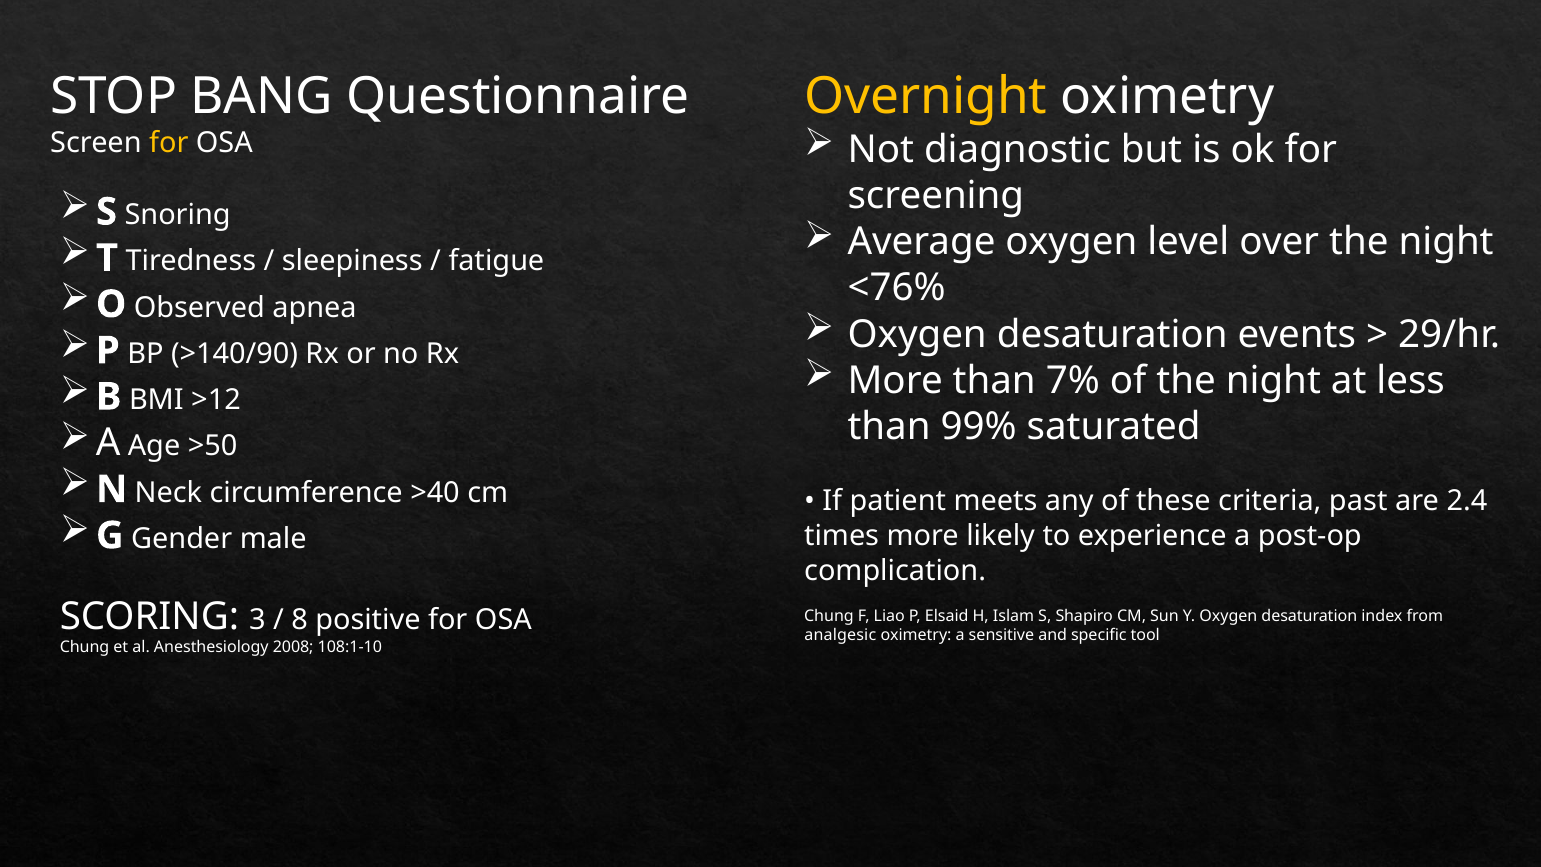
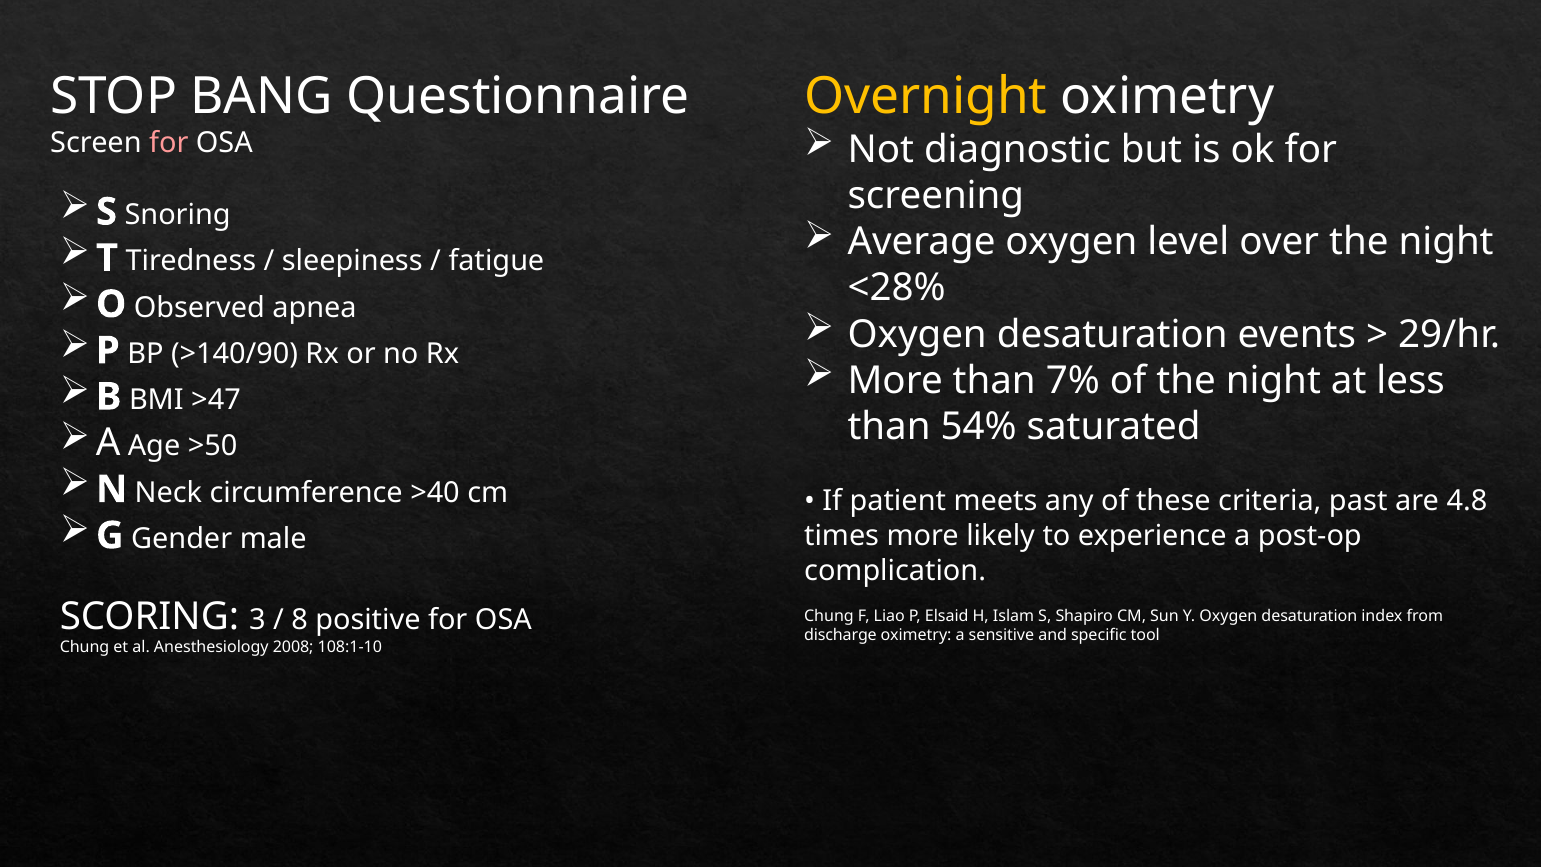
for colour: yellow -> pink (169, 143)
<76%: <76% -> <28% (897, 288)
>12: >12 -> >47 (216, 400)
99%: 99% -> 54% (979, 427)
2.4: 2.4 -> 4.8 (1467, 501)
analgesic: analgesic -> discharge (840, 635)
